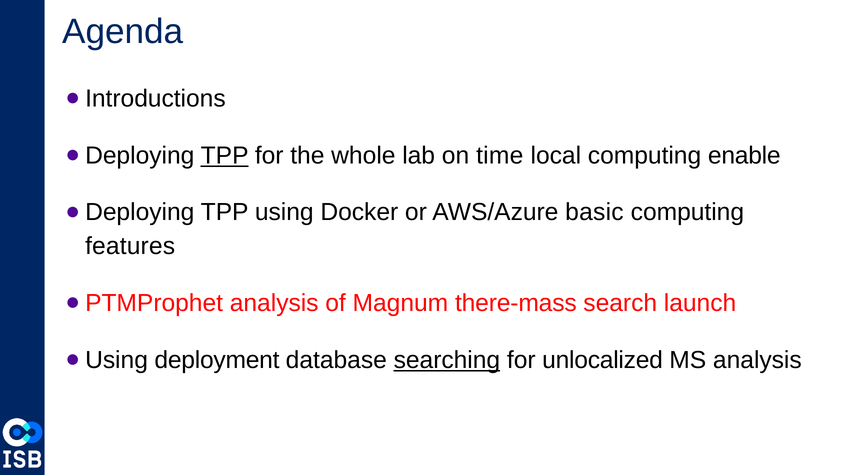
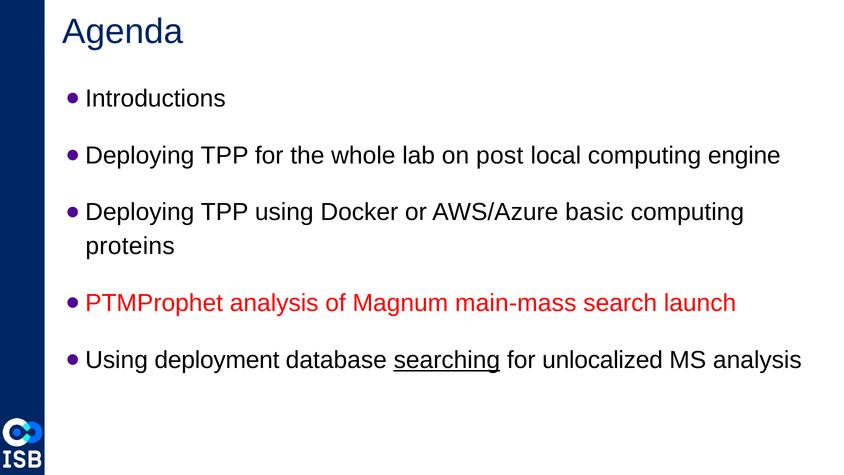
TPP underline: present -> none (225, 155)
time: time -> post (500, 155)
enable: enable -> engine (744, 155)
features: features -> proteins (130, 246)
there-mass: there-mass -> main-mass (516, 303)
